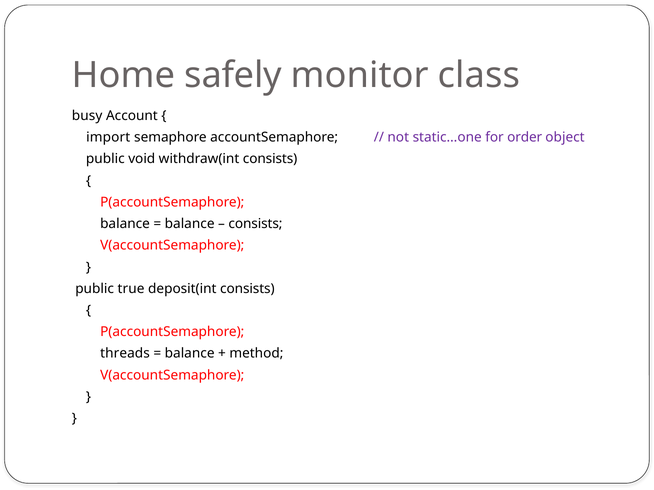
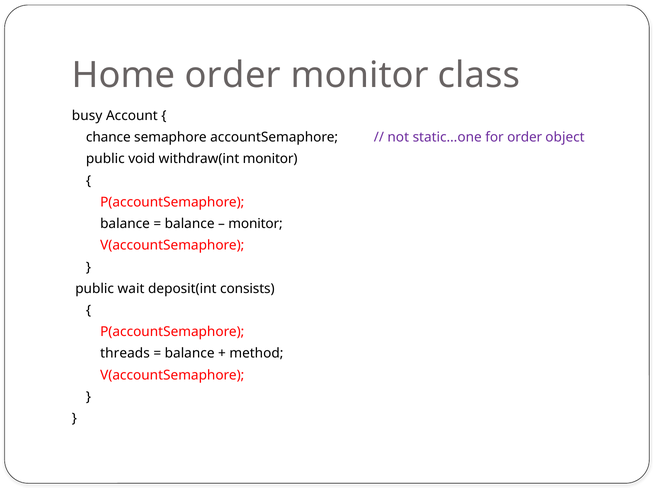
Home safely: safely -> order (233, 76)
import: import -> chance (108, 138)
withdraw(int consists: consists -> monitor (270, 159)
consists: consists -> monitor (255, 224)
true: true -> wait (131, 289)
